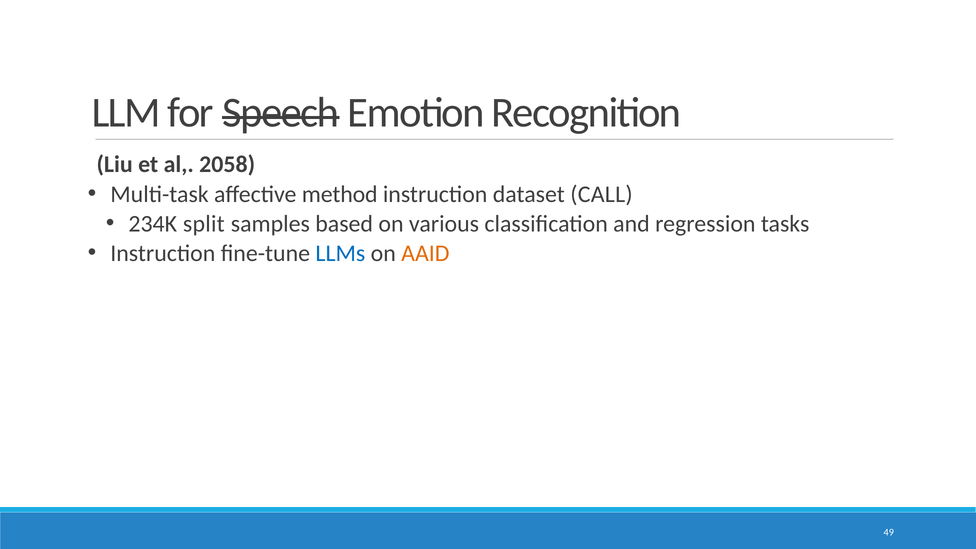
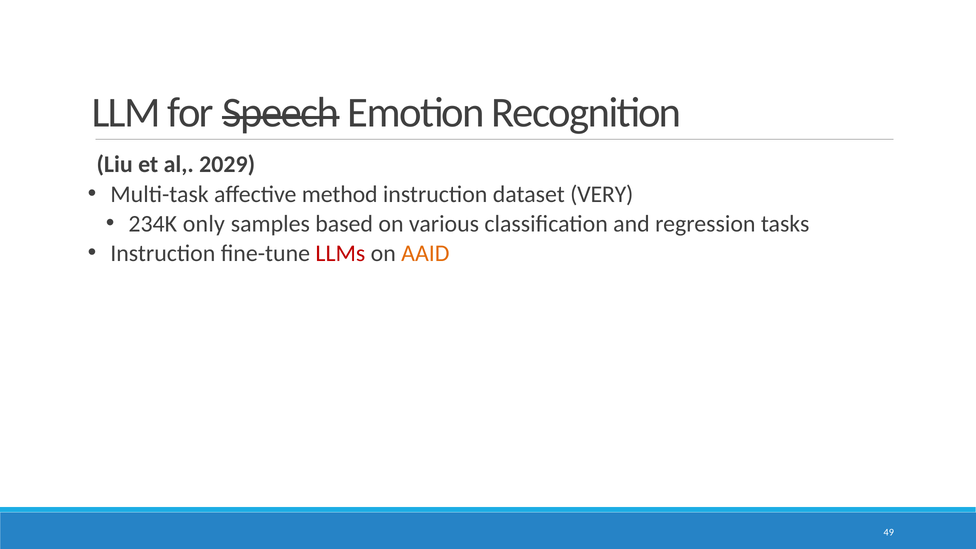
2058: 2058 -> 2029 (227, 165)
CALL: CALL -> VERY (602, 194)
split: split -> only (204, 224)
LLMs colour: blue -> red (340, 253)
